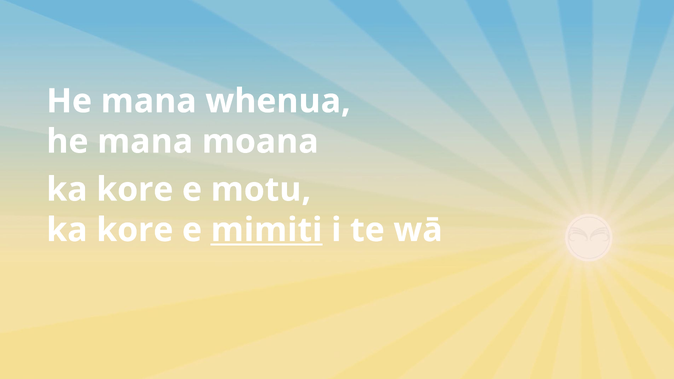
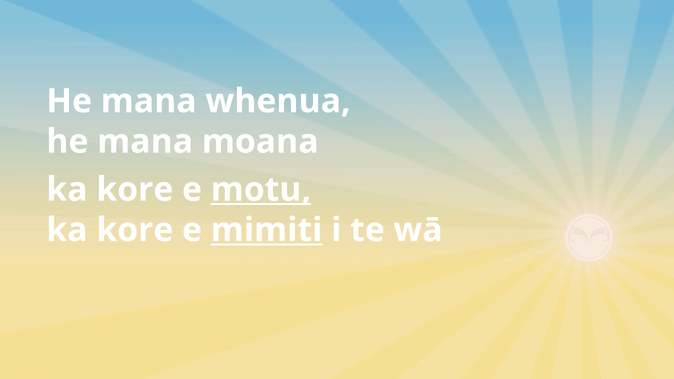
motu underline: none -> present (261, 190)
